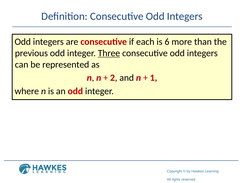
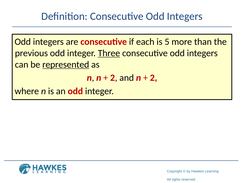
6: 6 -> 5 (167, 42)
represented underline: none -> present (66, 65)
1: 1 -> 2 (154, 78)
